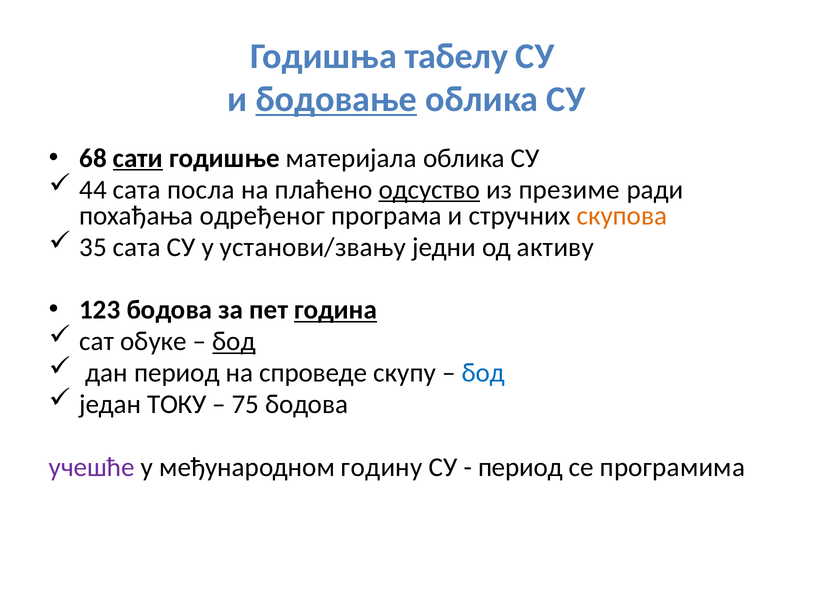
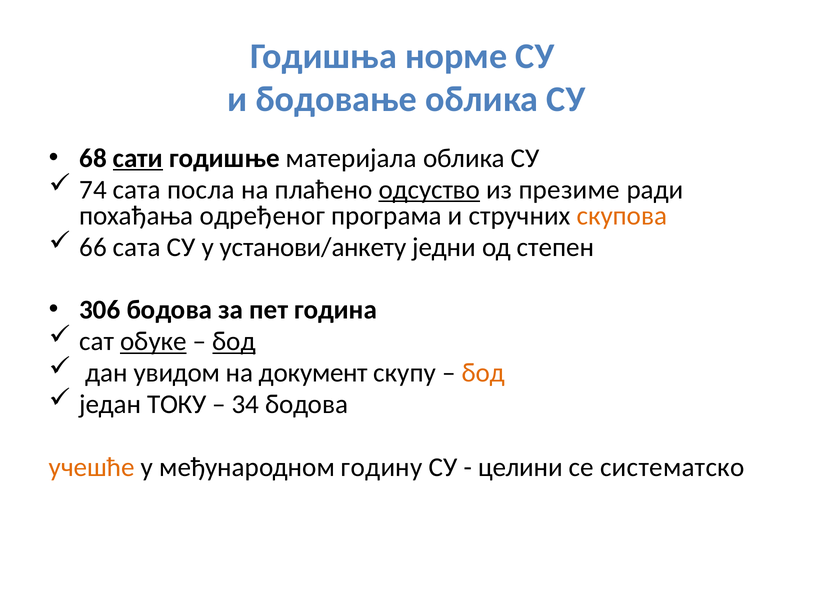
табелу: табелу -> норме (456, 56)
бодовање underline: present -> none (336, 99)
44: 44 -> 74 (93, 190)
35: 35 -> 66 (93, 247)
установи/звању: установи/звању -> установи/анкету (313, 247)
активу: активу -> степен (556, 247)
123: 123 -> 306 (100, 310)
година underline: present -> none (336, 310)
обуке underline: none -> present (153, 341)
дан период: период -> увидом (177, 373)
спроведе: спроведе -> документ (313, 373)
бод colour: blue -> orange (483, 373)
75: 75 -> 34 (245, 404)
учешће colour: purple -> orange (92, 467)
период: период -> целини (520, 467)
програмима: програмима -> систематско (672, 467)
